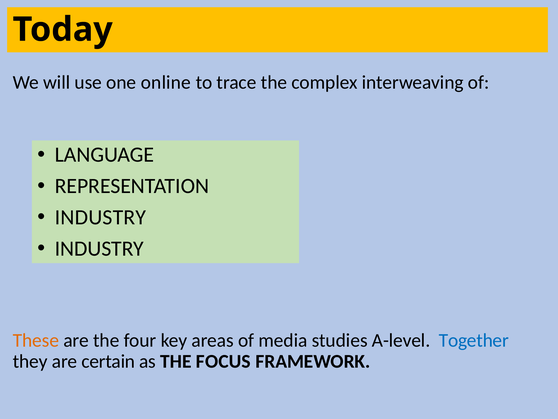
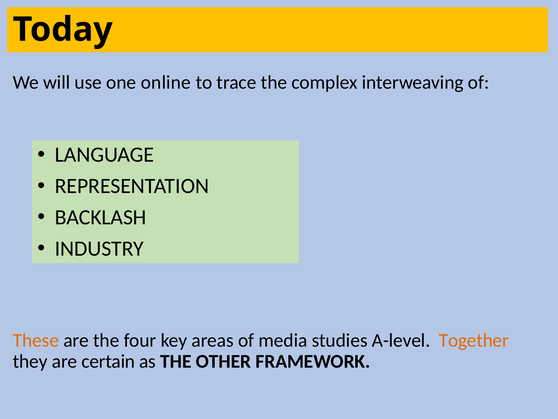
INDUSTRY: INDUSTRY -> BACKLASH (101, 217)
Together colour: blue -> orange (474, 340)
FOCUS: FOCUS -> OTHER (223, 361)
